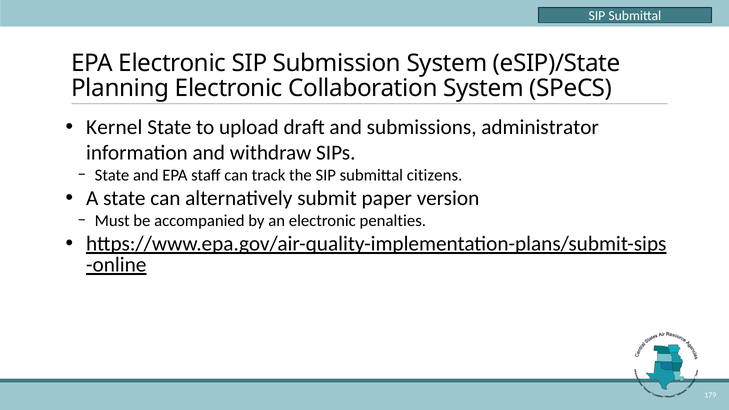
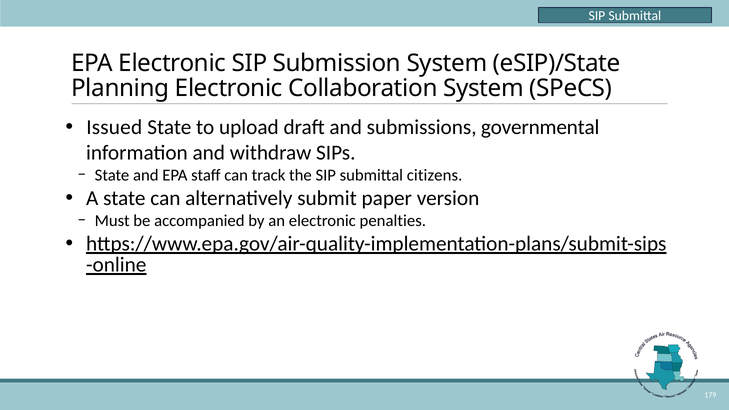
Kernel: Kernel -> Issued (114, 127)
administrator: administrator -> governmental (540, 127)
